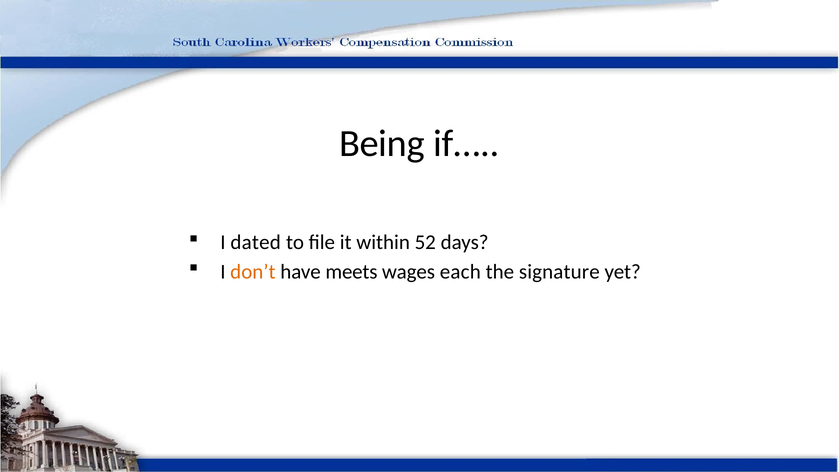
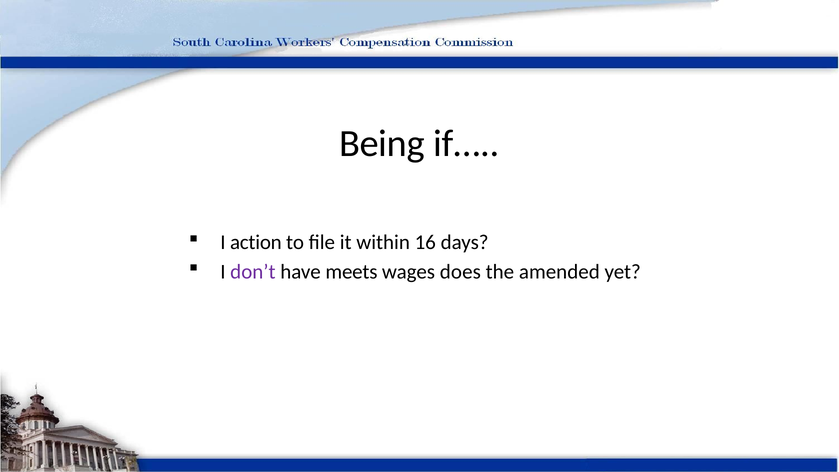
dated: dated -> action (256, 242)
52: 52 -> 16 (425, 242)
don’t colour: orange -> purple (253, 272)
each: each -> does (460, 272)
signature: signature -> amended (559, 272)
